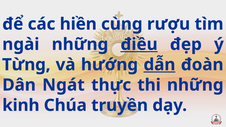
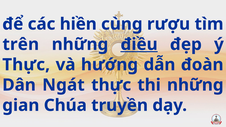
ngài: ngài -> trên (21, 44)
Từng: Từng -> Thực (26, 65)
dẫn underline: present -> none (159, 65)
kinh: kinh -> gian (21, 105)
